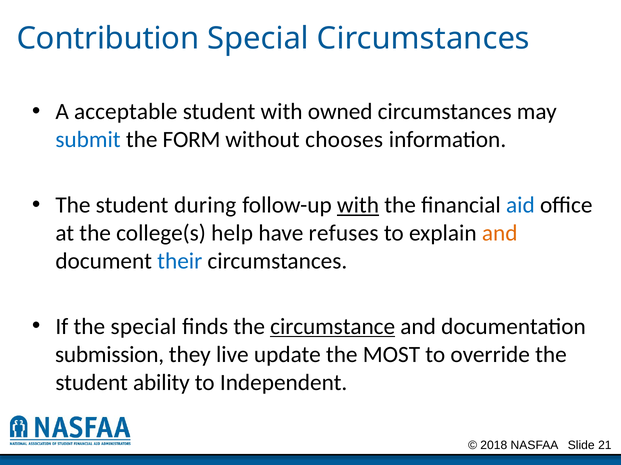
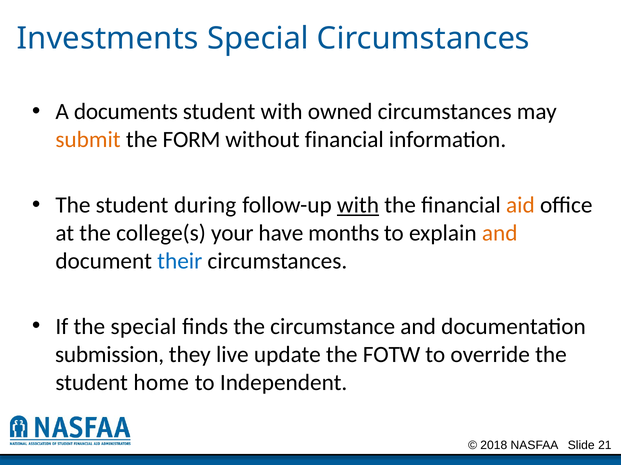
Contribution: Contribution -> Investments (108, 39)
acceptable: acceptable -> documents (126, 112)
submit colour: blue -> orange (88, 140)
without chooses: chooses -> financial (344, 140)
aid colour: blue -> orange (520, 205)
help: help -> your (232, 233)
refuses: refuses -> months (344, 233)
circumstance underline: present -> none (333, 327)
MOST: MOST -> FOTW (392, 355)
ability: ability -> home (161, 383)
